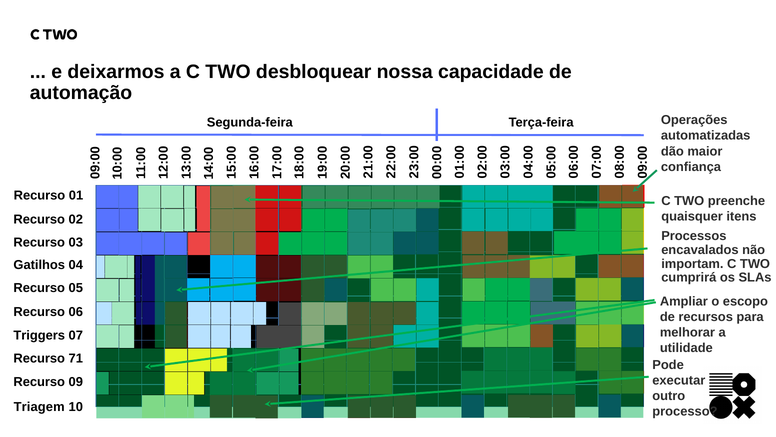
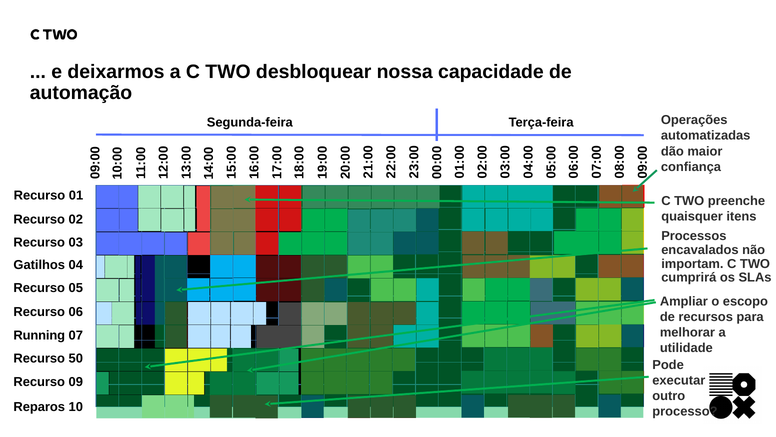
Triggers: Triggers -> Running (39, 335)
71: 71 -> 50 (76, 358)
Triagem: Triagem -> Reparos (39, 406)
